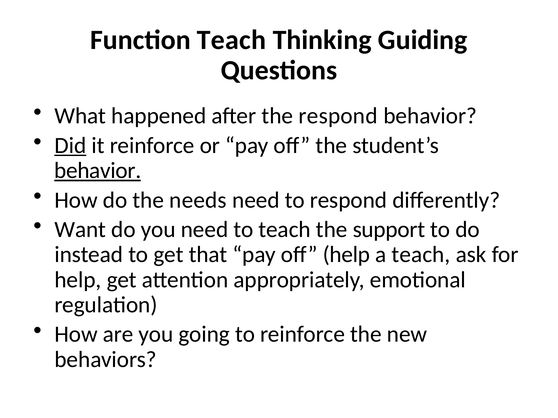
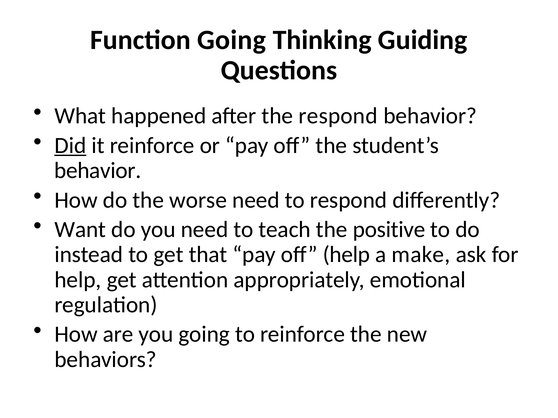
Function Teach: Teach -> Going (232, 40)
behavior underline: present -> none (98, 171)
needs: needs -> worse (198, 200)
support: support -> positive (389, 230)
a teach: teach -> make (421, 255)
